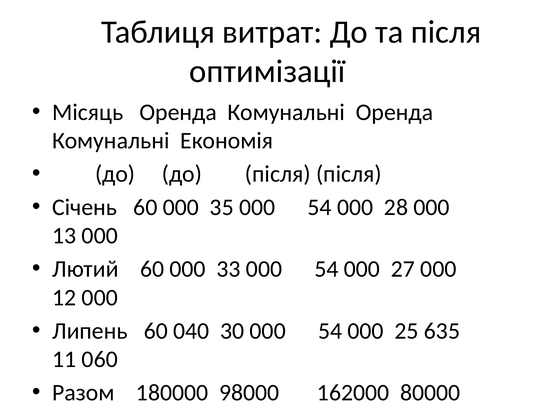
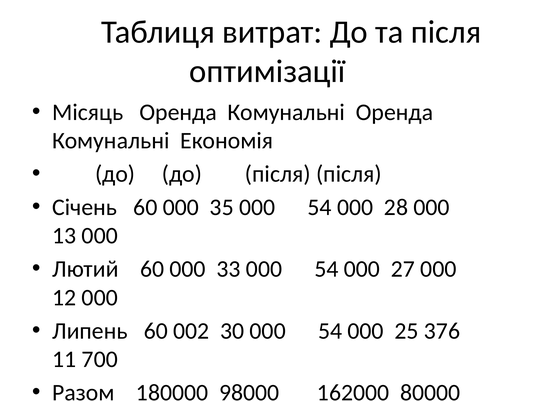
040: 040 -> 002 (191, 331)
635: 635 -> 376 (442, 331)
060: 060 -> 700 (100, 360)
